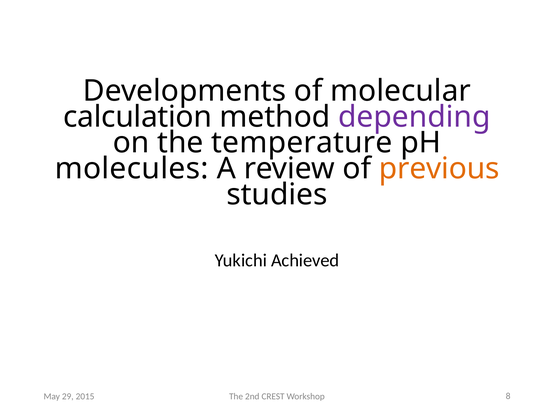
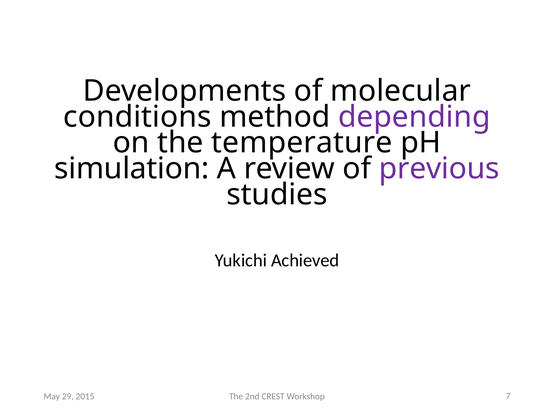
calculation: calculation -> conditions (137, 117)
molecules: molecules -> simulation (132, 169)
previous colour: orange -> purple (439, 169)
8: 8 -> 7 (508, 397)
